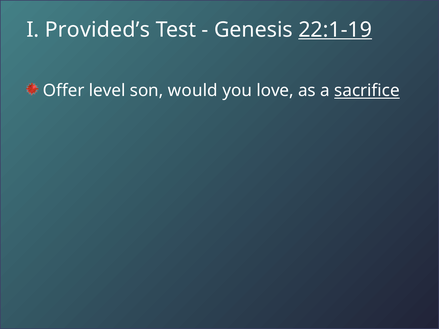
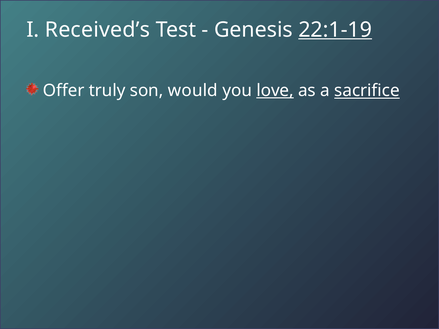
Provided’s: Provided’s -> Received’s (97, 30)
level: level -> truly (107, 90)
love underline: none -> present (275, 90)
